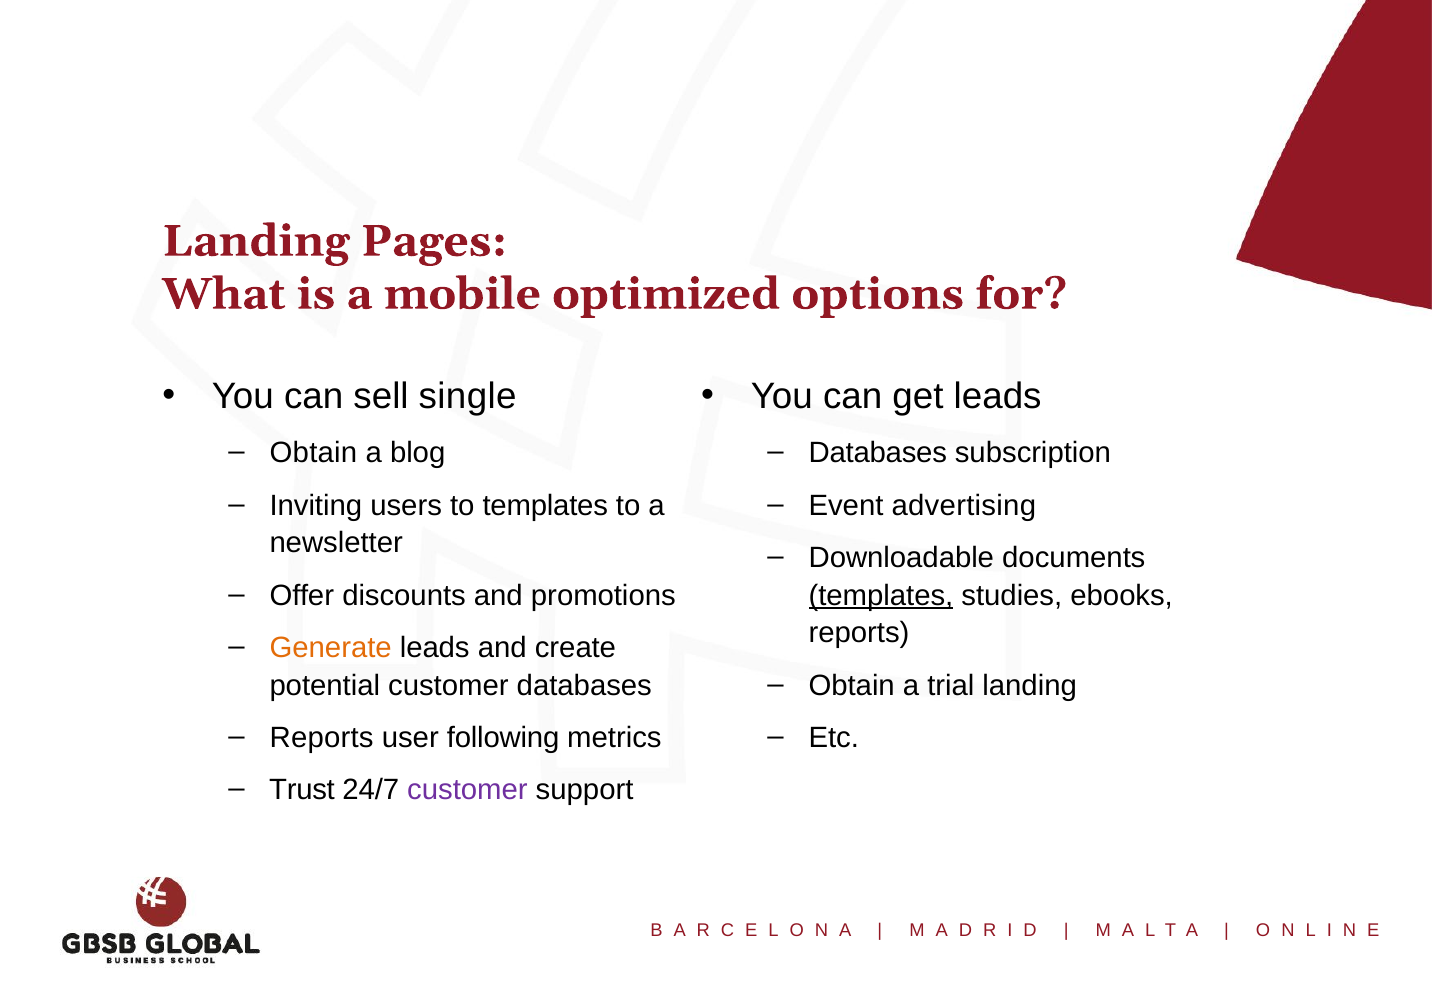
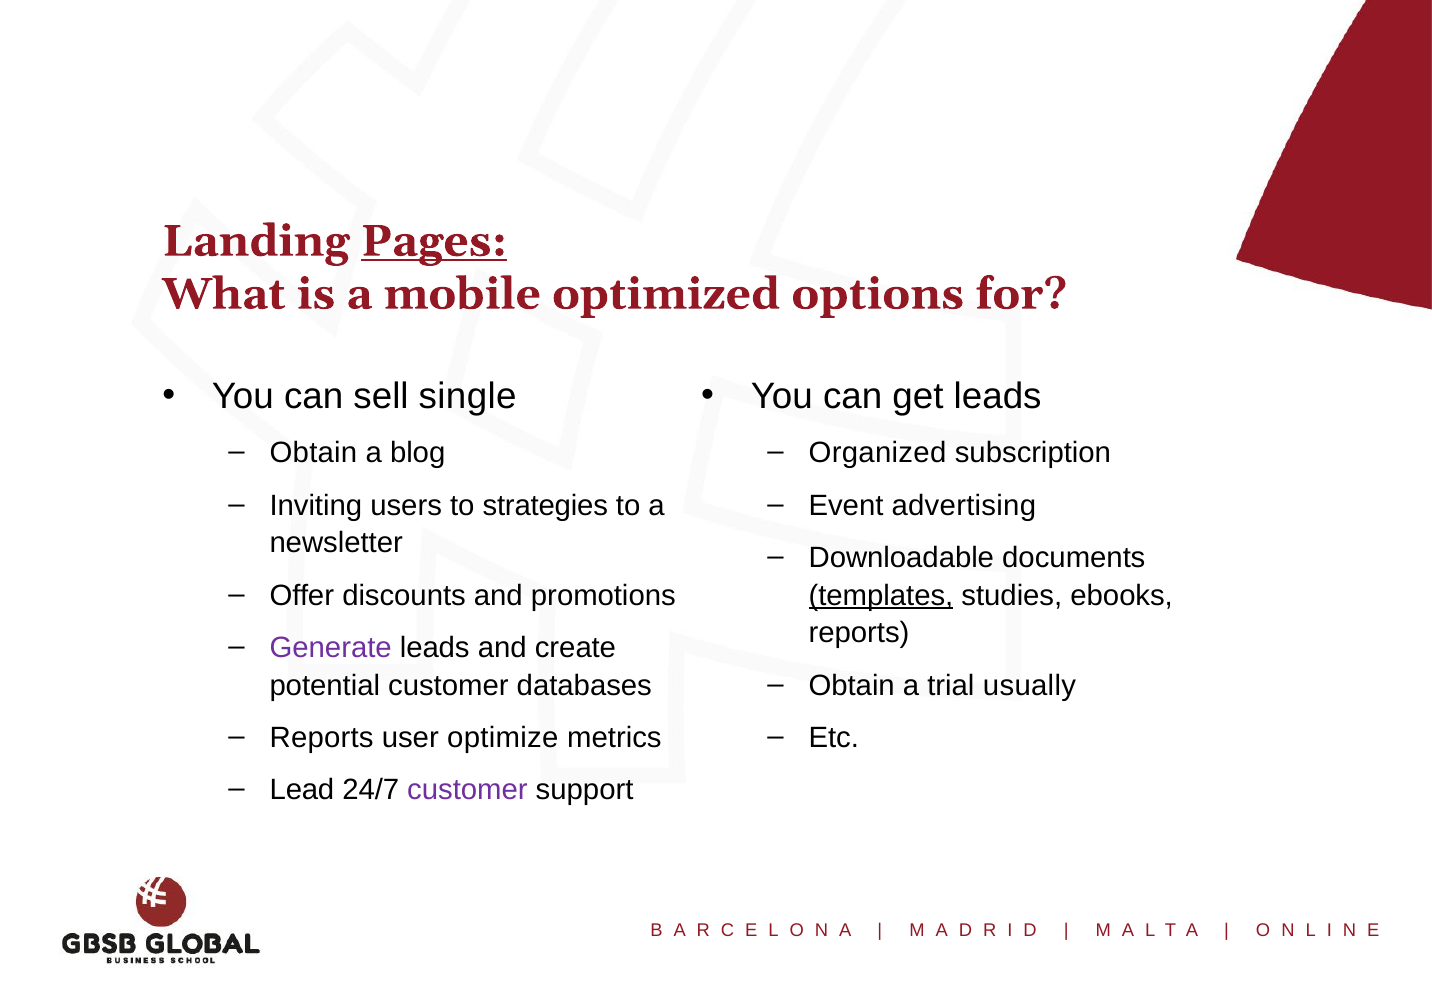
Pages underline: none -> present (434, 241)
Databases: Databases -> Organized (878, 453)
to templates: templates -> strategies (545, 506)
Generate colour: orange -> purple (331, 648)
trial landing: landing -> usually (1029, 686)
following: following -> optimize (503, 738)
Trust: Trust -> Lead (302, 790)
